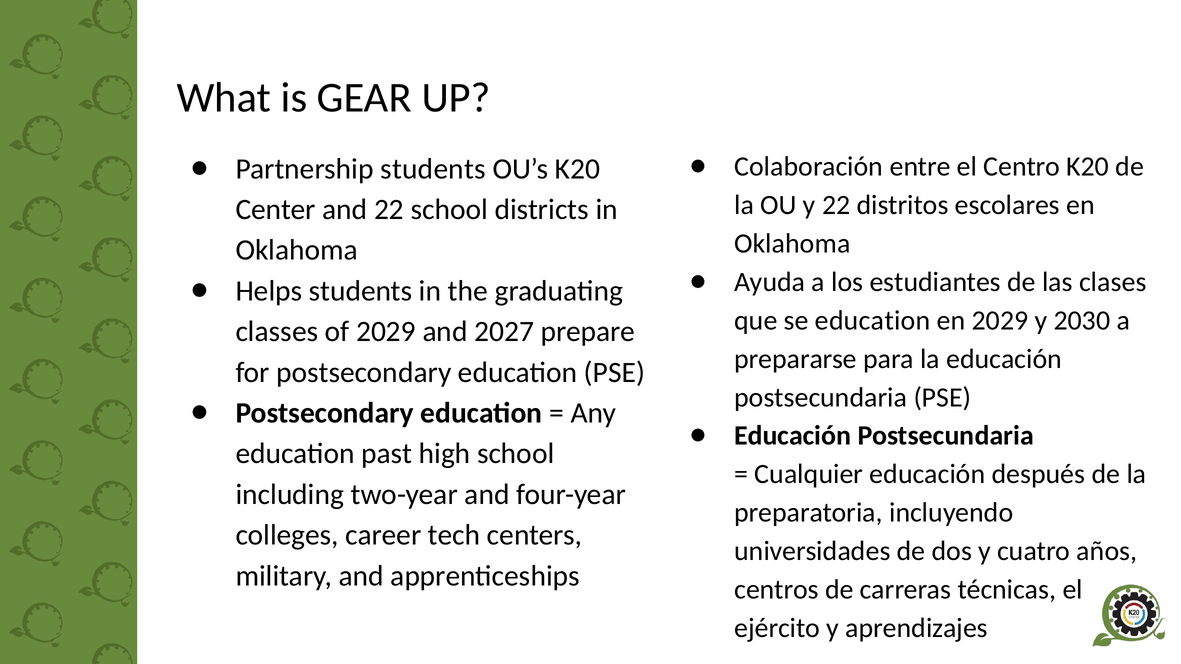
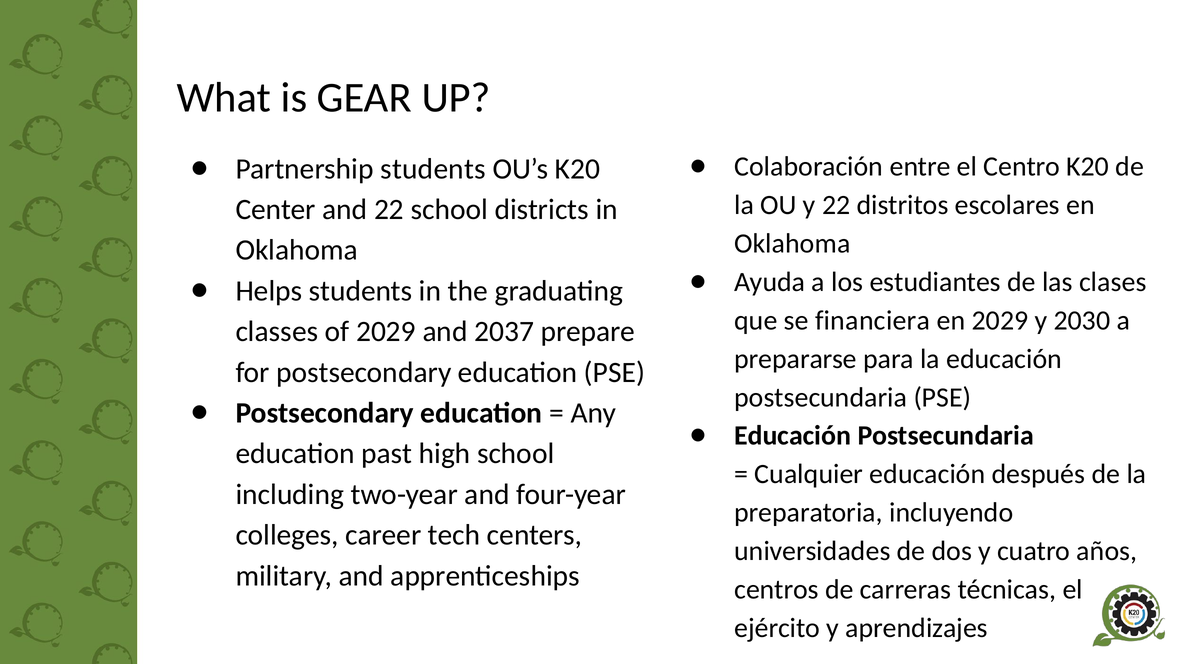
se education: education -> financiera (873, 321)
2027: 2027 -> 2037 (504, 332)
